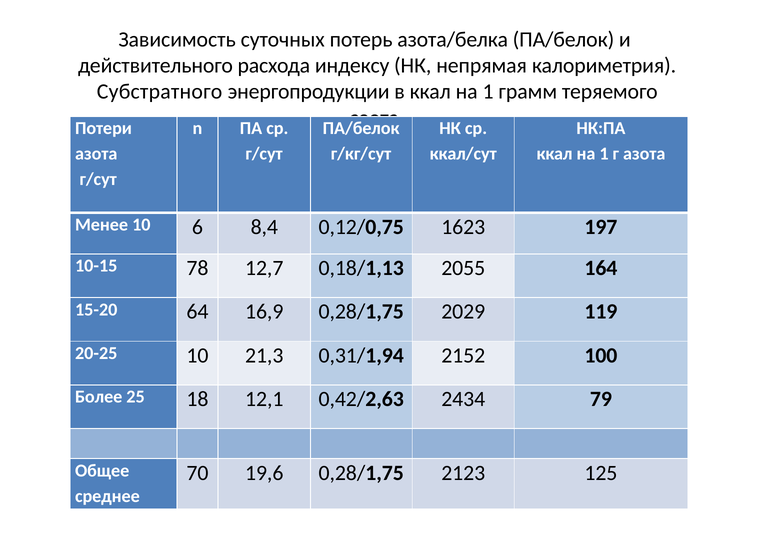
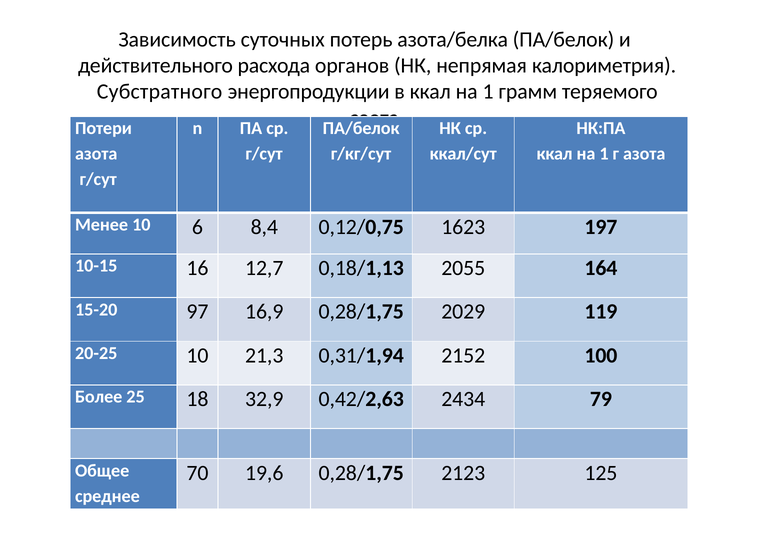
индексу: индексу -> органов (352, 66)
78: 78 -> 16 (197, 268)
64: 64 -> 97 (197, 312)
12,1: 12,1 -> 32,9 (264, 399)
